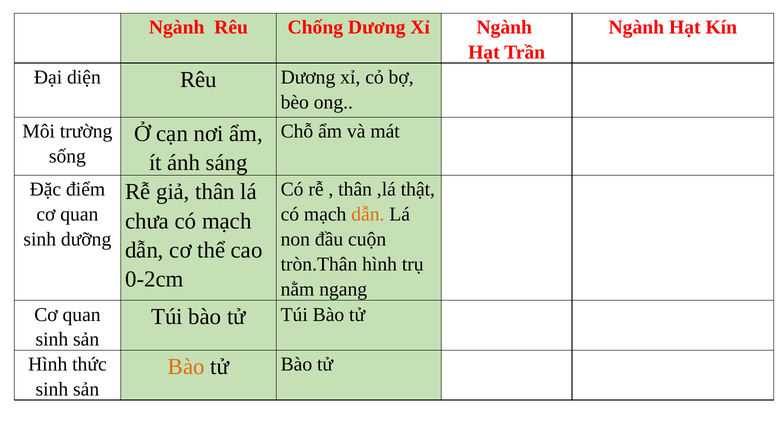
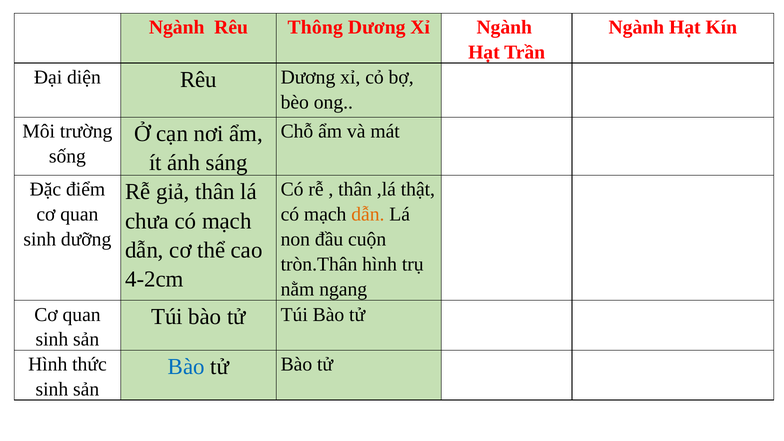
Chống: Chống -> Thông (315, 27)
0-2cm: 0-2cm -> 4-2cm (154, 279)
Bào colour: orange -> blue (186, 367)
